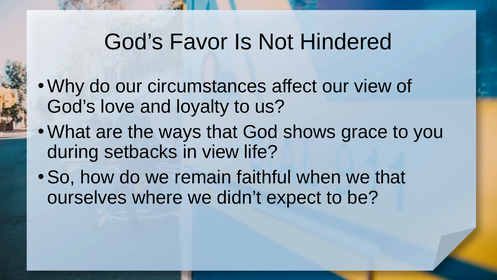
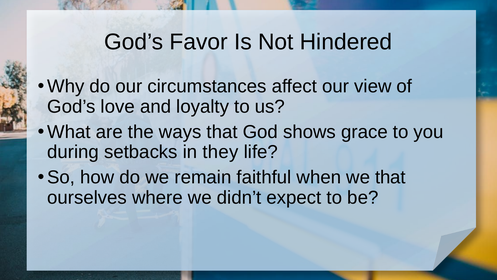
in view: view -> they (220, 152)
